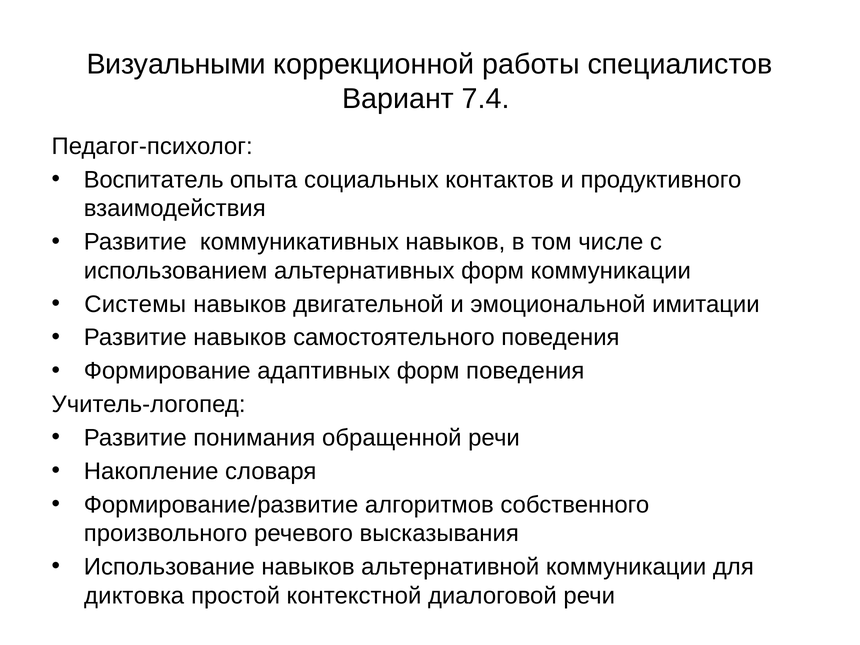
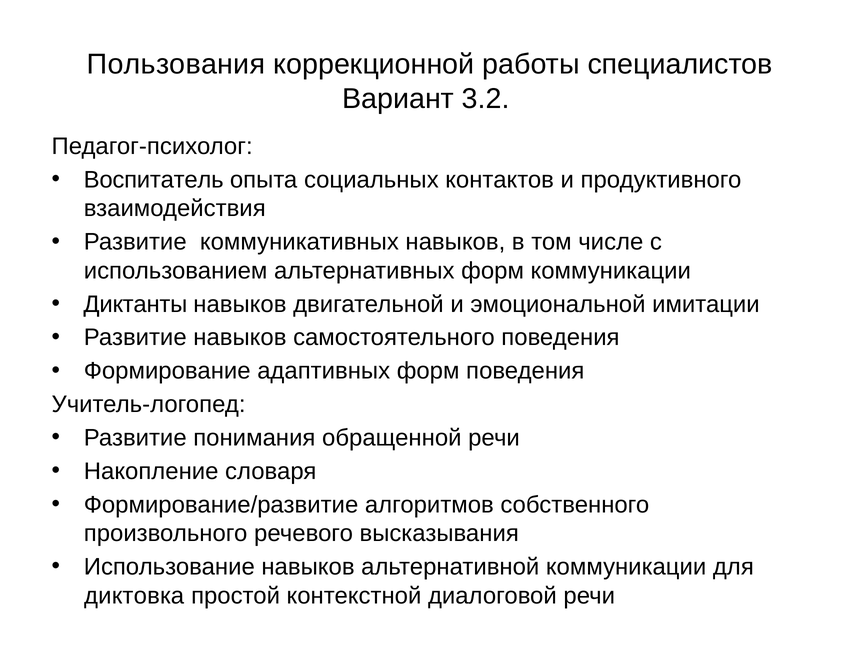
Визуальными: Визуальными -> Пользования (176, 64)
7.4: 7.4 -> 3.2 (486, 99)
Системы: Системы -> Диктанты (135, 304)
